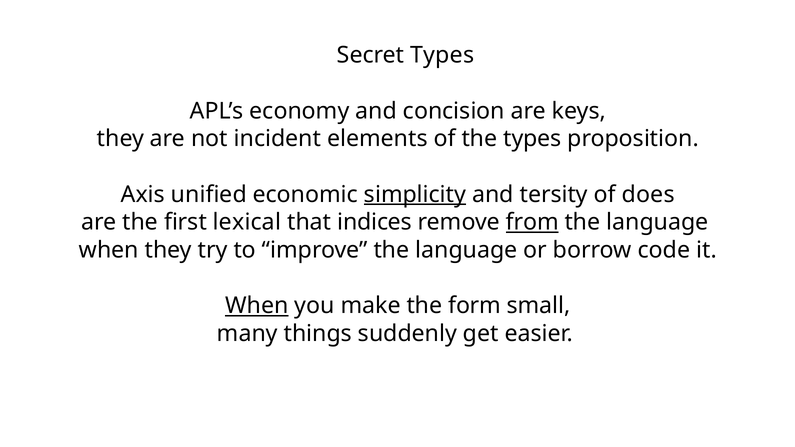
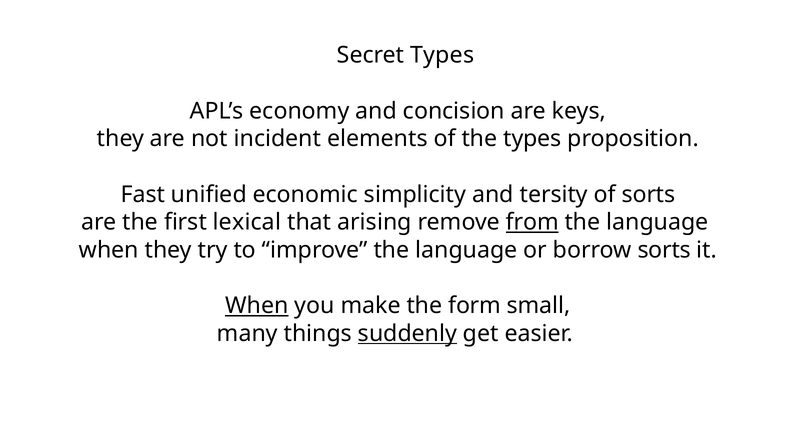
Axis: Axis -> Fast (143, 195)
simplicity underline: present -> none (415, 195)
of does: does -> sorts (648, 195)
indices: indices -> arising (374, 222)
borrow code: code -> sorts (664, 250)
suddenly underline: none -> present (407, 334)
